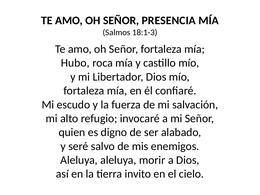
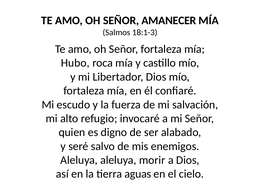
PRESENCIA: PRESENCIA -> AMANECER (169, 21)
invito: invito -> aguas (138, 174)
